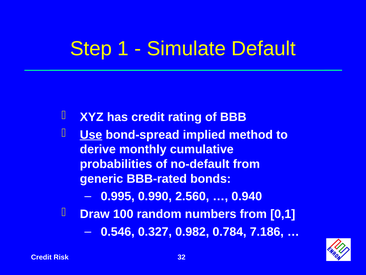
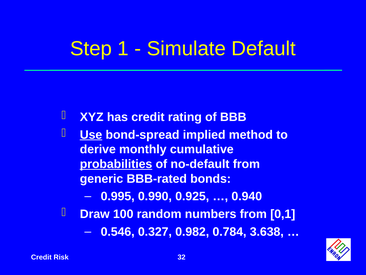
probabilities underline: none -> present (116, 164)
2.560: 2.560 -> 0.925 (192, 196)
7.186: 7.186 -> 3.638 (267, 231)
